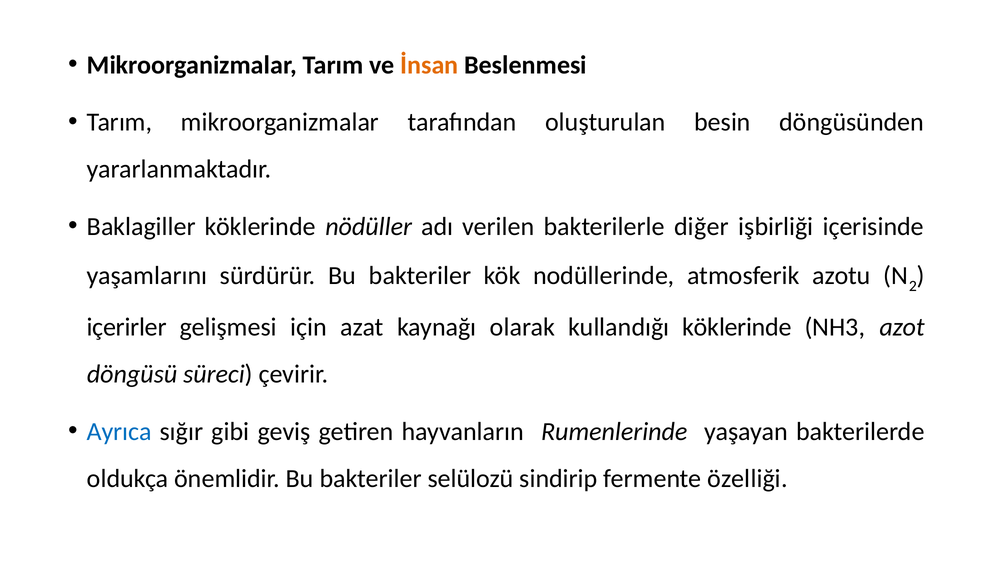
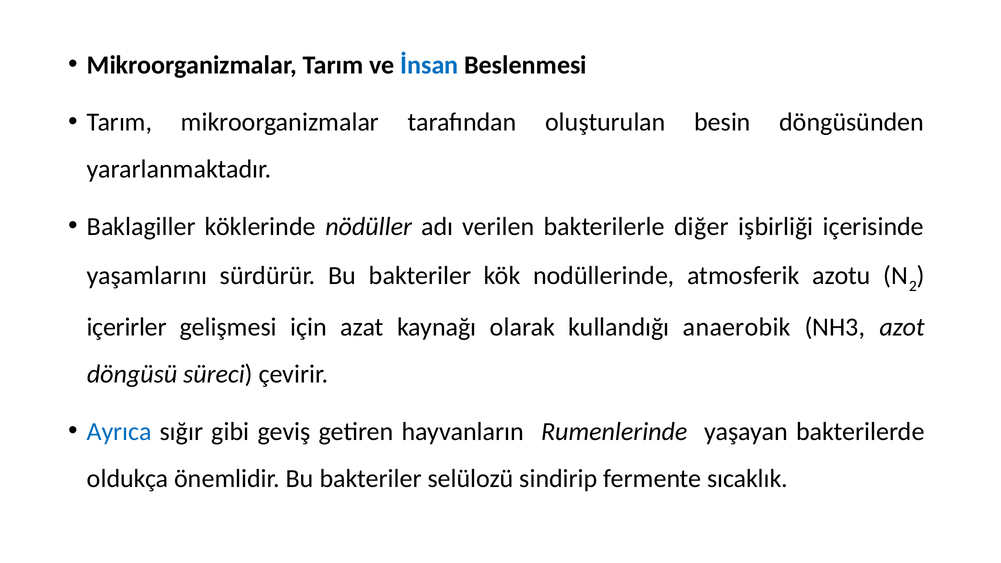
İnsan colour: orange -> blue (429, 65)
kullandığı köklerinde: köklerinde -> anaerobik (737, 327)
özelliği: özelliği -> sıcaklık (748, 479)
